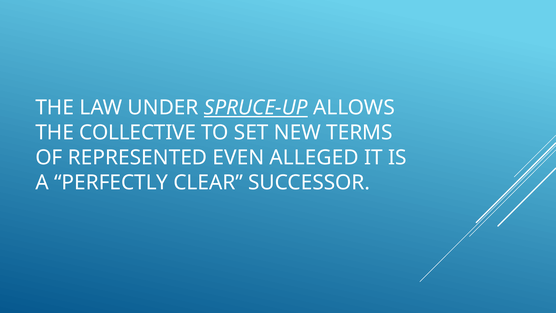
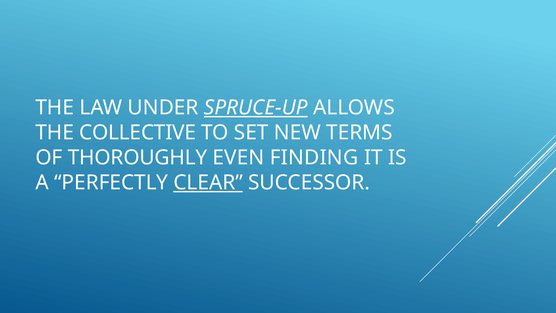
REPRESENTED: REPRESENTED -> THOROUGHLY (138, 158)
ALLEGED: ALLEGED -> FINDING (314, 158)
CLEAR underline: none -> present (208, 183)
